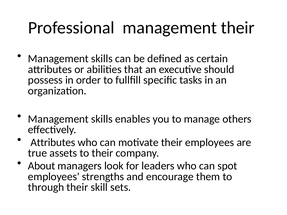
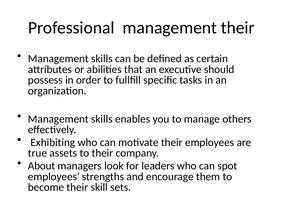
Attributes: Attributes -> Exhibiting (53, 143)
through: through -> become (46, 187)
